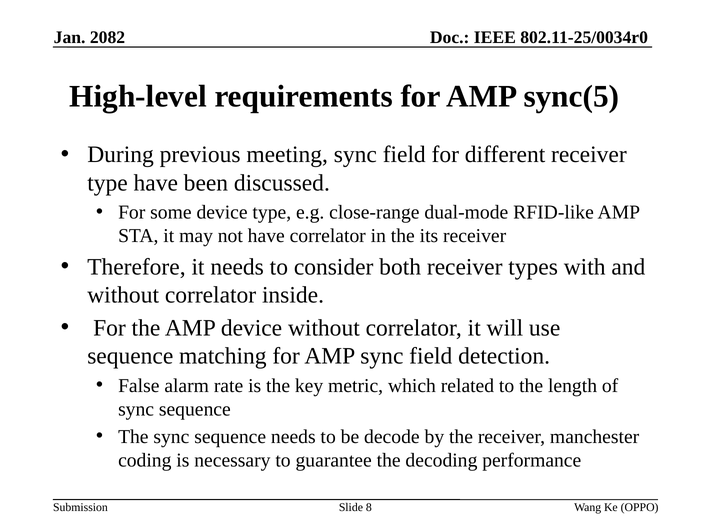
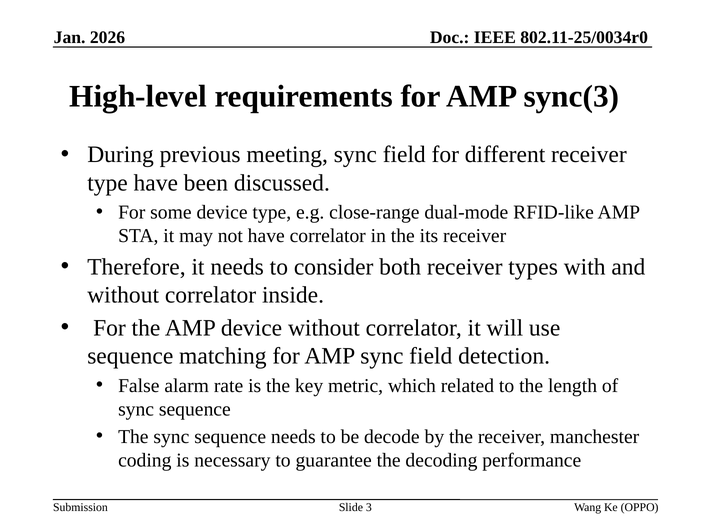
2082: 2082 -> 2026 (108, 37)
sync(5: sync(5 -> sync(3 (571, 96)
8: 8 -> 3 (369, 507)
